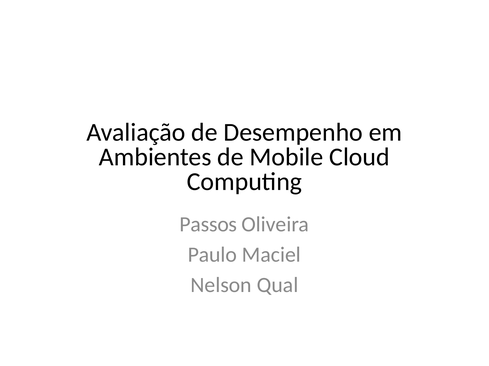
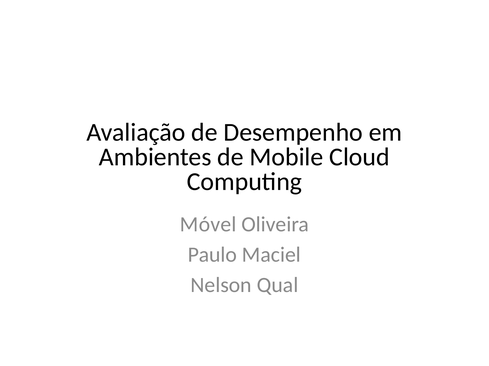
Passos: Passos -> Móvel (208, 225)
